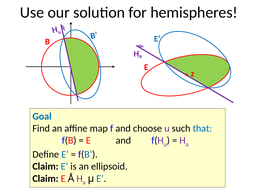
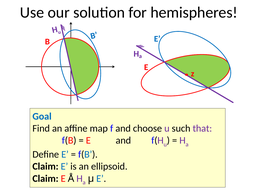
that colour: blue -> purple (202, 128)
